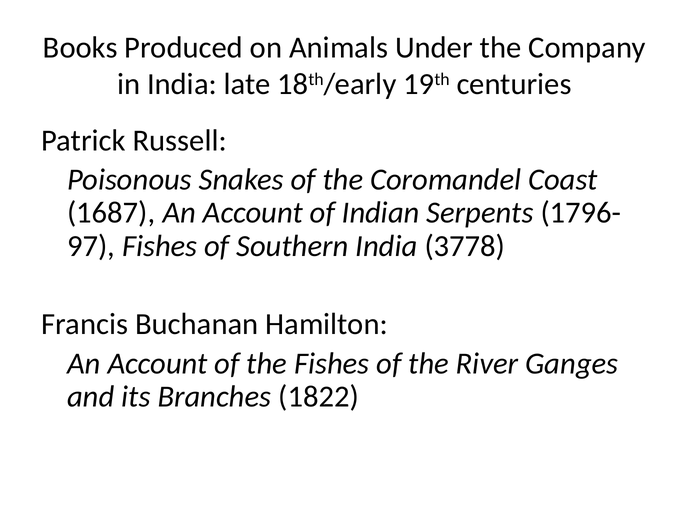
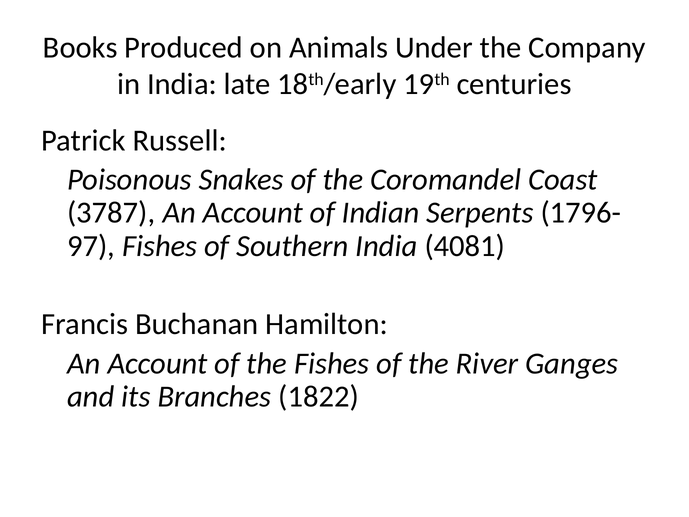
1687: 1687 -> 3787 (111, 213)
3778: 3778 -> 4081 (465, 246)
